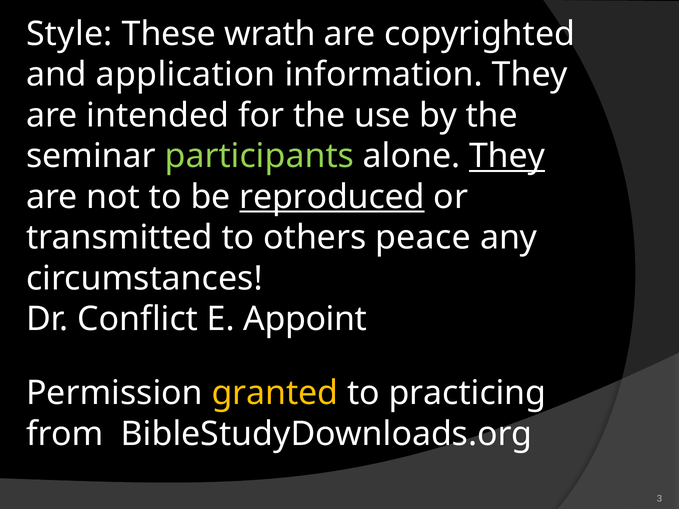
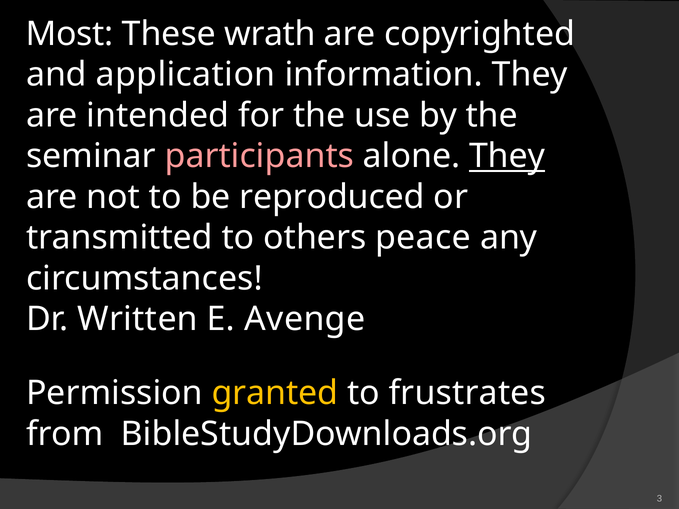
Style: Style -> Most (70, 34)
participants colour: light green -> pink (259, 156)
reproduced underline: present -> none (332, 197)
Conflict: Conflict -> Written (138, 319)
Appoint: Appoint -> Avenge (305, 319)
practicing: practicing -> frustrates (467, 393)
